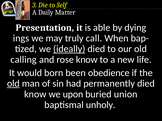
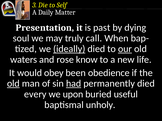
able: able -> past (102, 28)
ings: ings -> soul (21, 38)
our underline: none -> present (125, 49)
calling: calling -> waters (24, 60)
born: born -> obey (54, 73)
had underline: none -> present (74, 84)
know: know -> every (35, 95)
union: union -> useful (126, 95)
